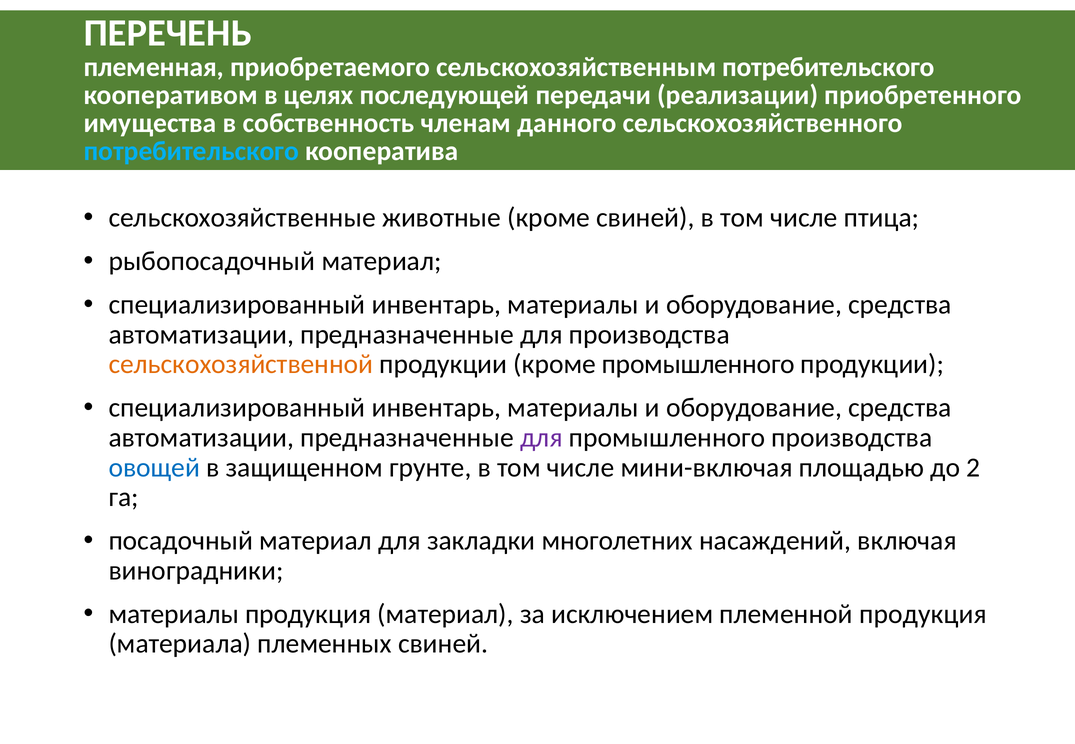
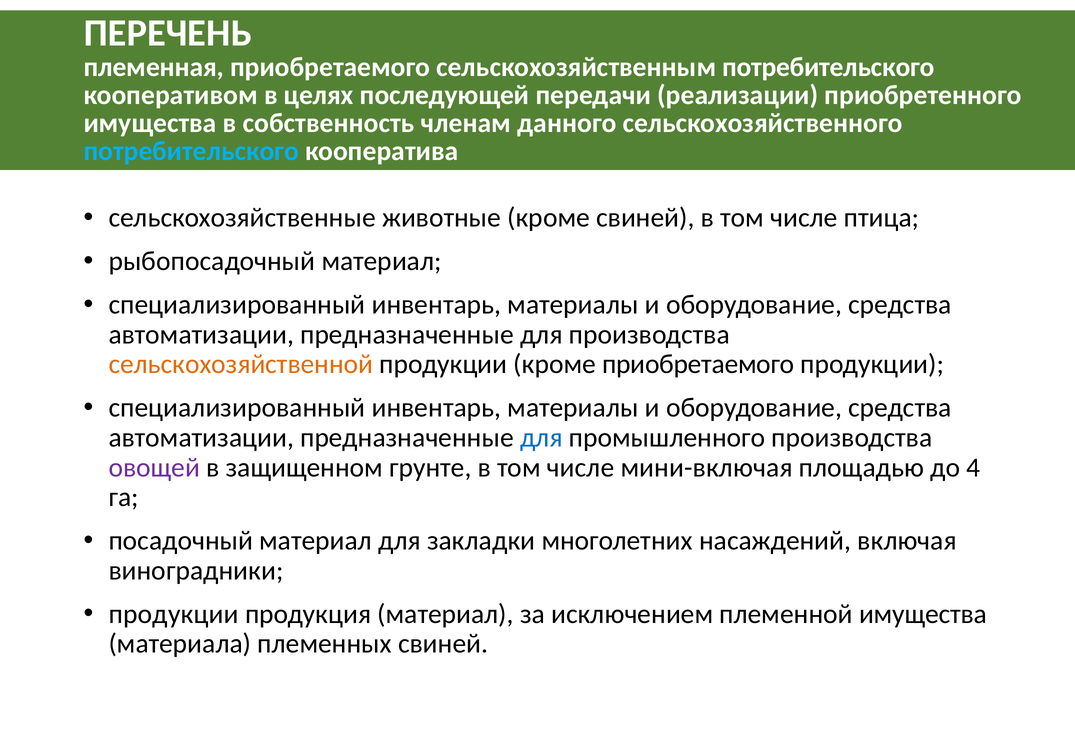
кроме промышленного: промышленного -> приобретаемого (698, 364)
для colour: purple -> blue (541, 438)
овощей colour: blue -> purple (154, 468)
2: 2 -> 4 (973, 468)
материалы: материалы -> продукции (174, 614)
племенной продукция: продукция -> имущества (923, 614)
